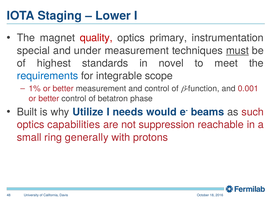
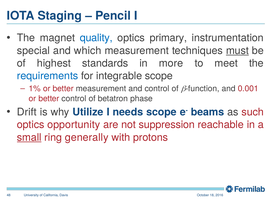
Lower: Lower -> Pencil (113, 16)
quality colour: red -> blue (96, 38)
under: under -> which (88, 51)
novel: novel -> more (171, 63)
Built: Built -> Drift (27, 112)
needs would: would -> scope (161, 112)
capabilities: capabilities -> opportunity (74, 125)
small underline: none -> present (29, 138)
